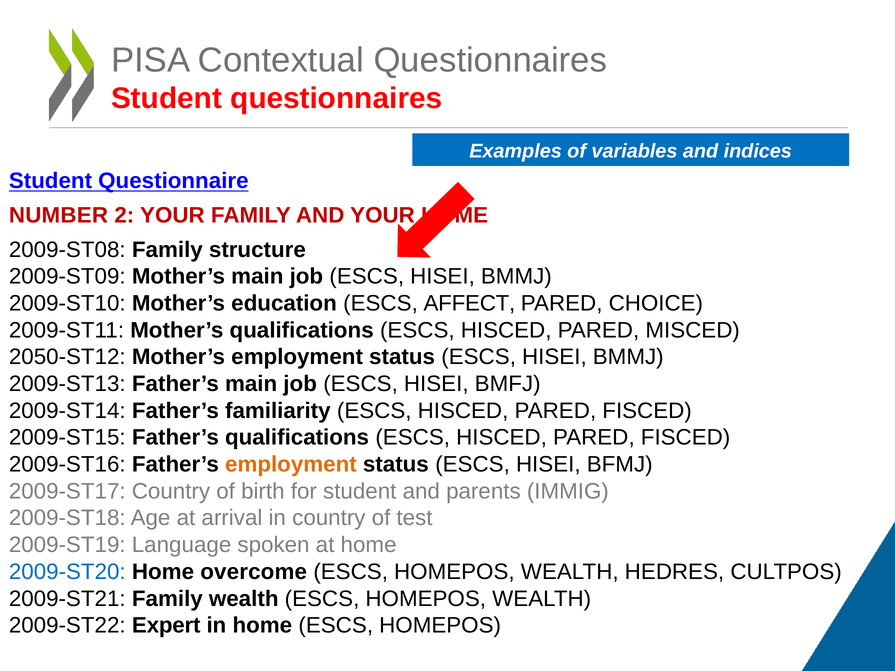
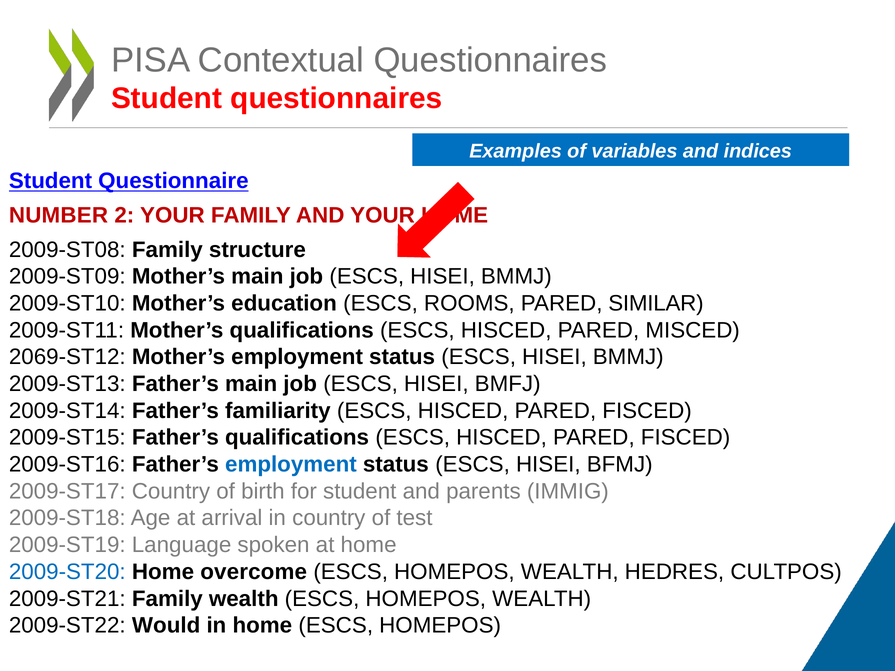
AFFECT: AFFECT -> ROOMS (469, 304)
CHOICE: CHOICE -> SIMILAR (656, 304)
2050-ST12: 2050-ST12 -> 2069-ST12 (67, 357)
employment colour: orange -> blue (291, 465)
Expert: Expert -> Would (166, 626)
